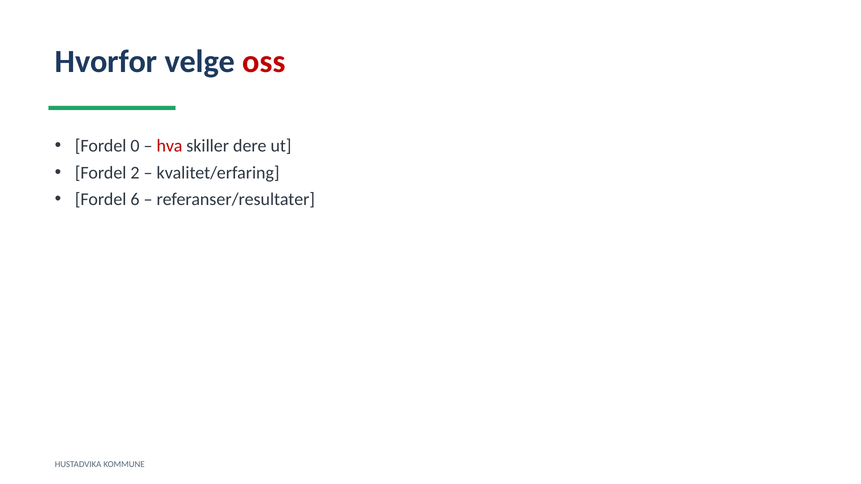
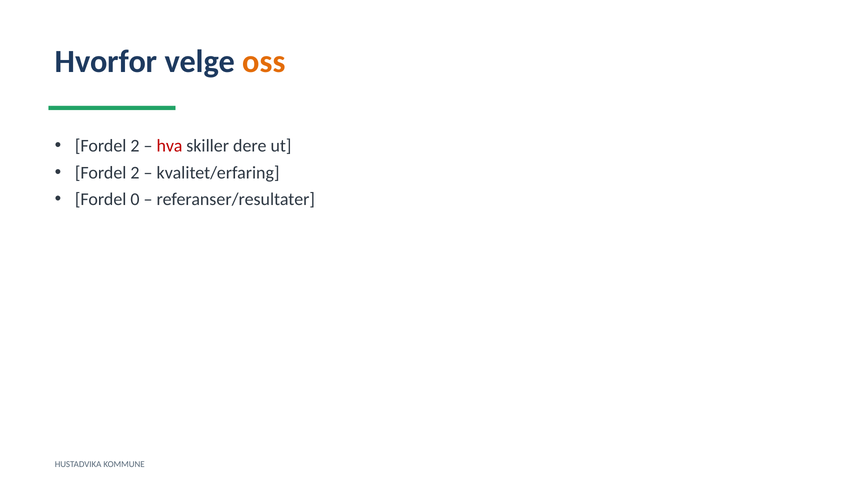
oss colour: red -> orange (264, 61)
0: 0 -> 2 (135, 146)
6: 6 -> 0 (135, 200)
